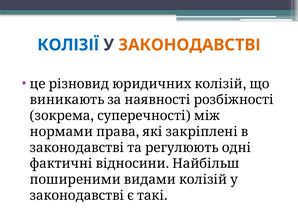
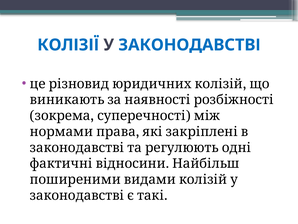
ЗАКОНОДАВСТВІ colour: orange -> blue (190, 45)
